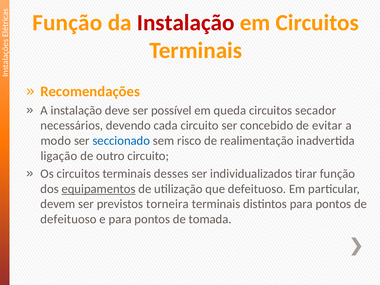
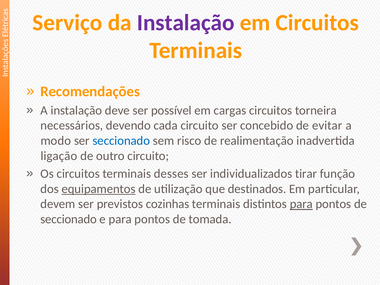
Função: Função -> Serviço (67, 23)
Instalação colour: red -> purple (186, 23)
queda: queda -> cargas (230, 110)
secador: secador -> torneira (316, 110)
que defeituoso: defeituoso -> destinados (257, 189)
torneira: torneira -> cozinhas (168, 204)
para underline: none -> present (301, 204)
defeituoso: defeituoso -> seccionado (69, 219)
